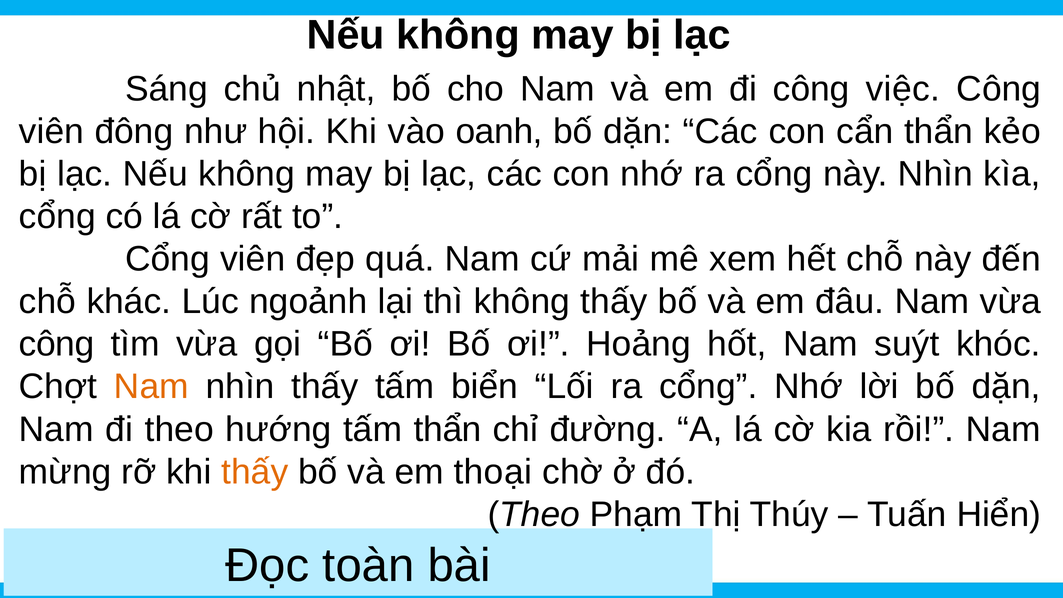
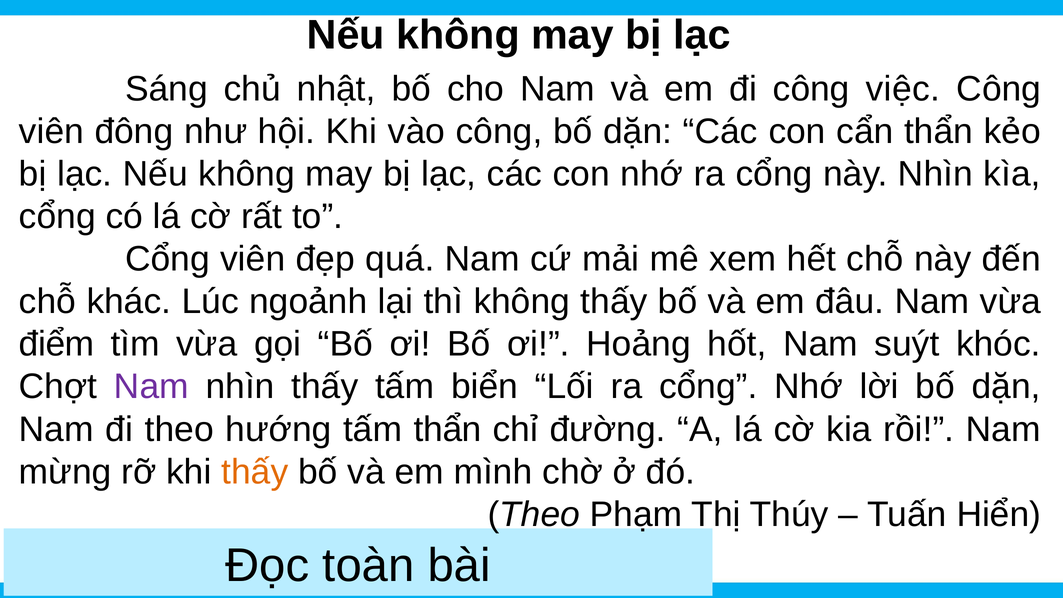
vào oanh: oanh -> công (499, 132)
công: công -> điểm (57, 344)
Nam colour: orange -> purple (151, 387)
thoại: thoại -> mình (493, 472)
